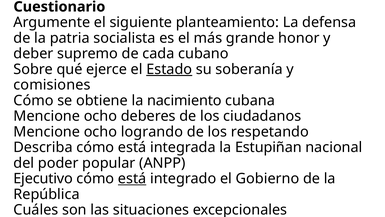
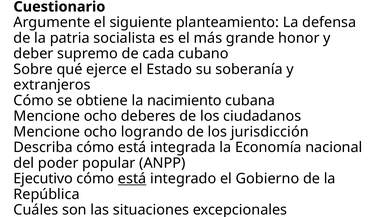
Estado underline: present -> none (169, 69)
comisiones: comisiones -> extranjeros (52, 85)
respetando: respetando -> jurisdicción (270, 132)
Estupiñan: Estupiñan -> Economía (268, 147)
